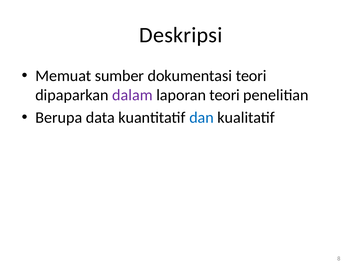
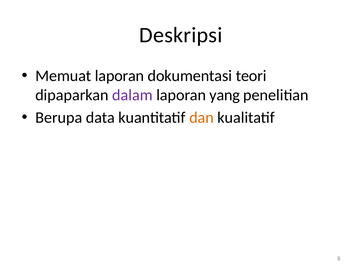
Memuat sumber: sumber -> laporan (120, 76)
laporan teori: teori -> yang (225, 95)
dan colour: blue -> orange (202, 118)
